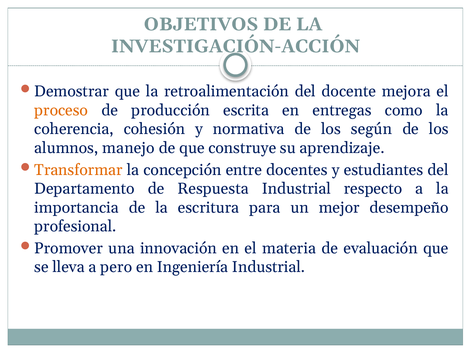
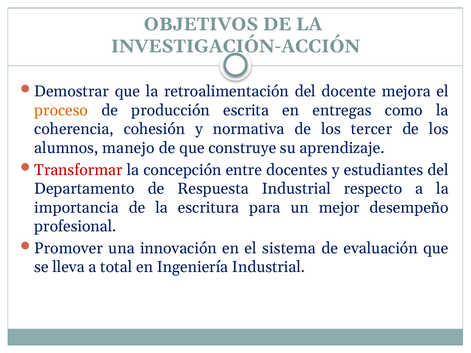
según: según -> tercer (371, 129)
Transformar colour: orange -> red (78, 170)
materia: materia -> sistema (289, 248)
pero: pero -> total (116, 267)
